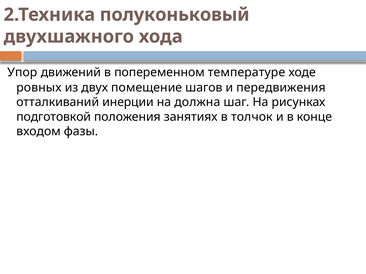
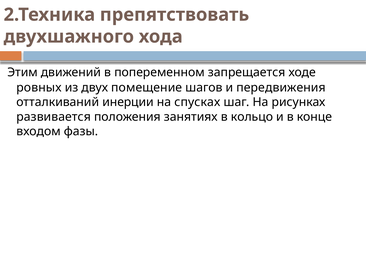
полуконьковый: полуконьковый -> препятствовать (175, 15)
Упор: Упор -> Этим (23, 73)
температуре: температуре -> запрещается (247, 73)
должна: должна -> спусках (197, 102)
подготовкой: подготовкой -> развивается (54, 117)
толчок: толчок -> кольцо (252, 117)
